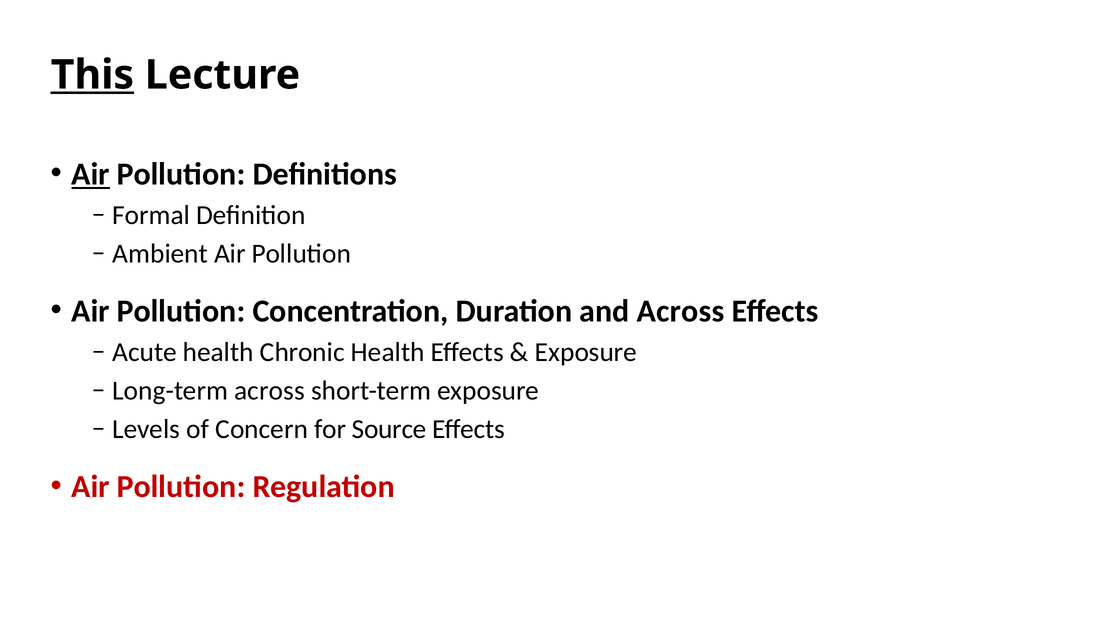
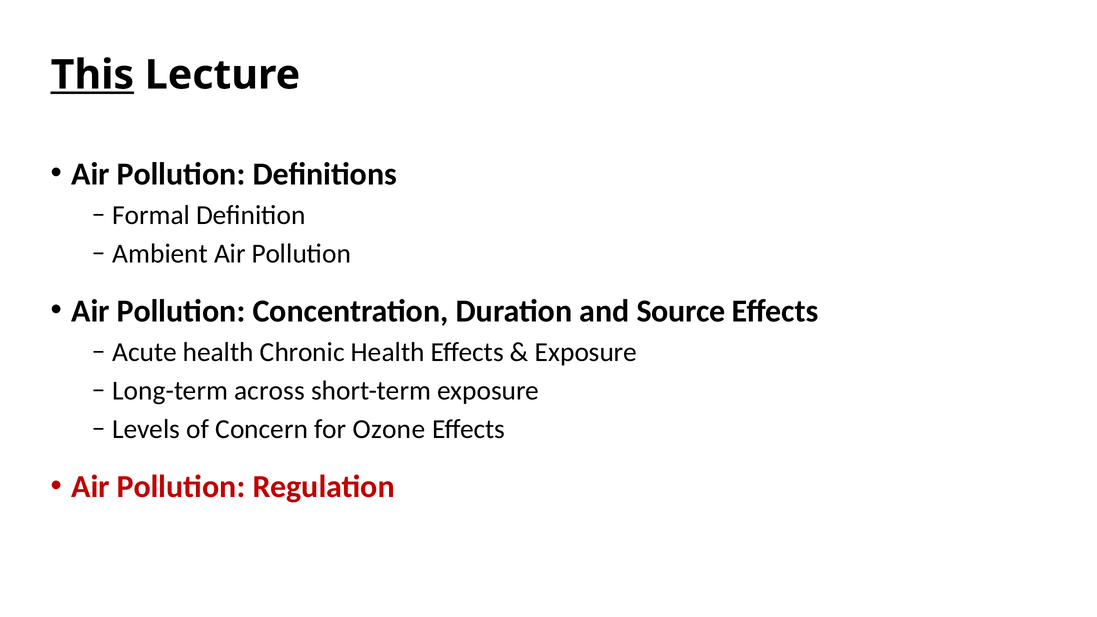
Air underline: present -> none (91, 174)
and Across: Across -> Source (681, 311)
Source: Source -> Ozone (389, 429)
